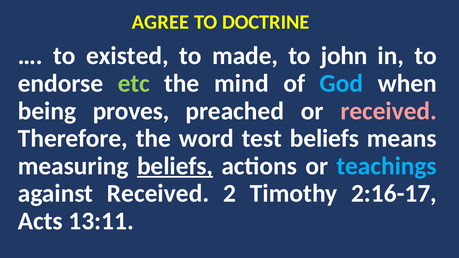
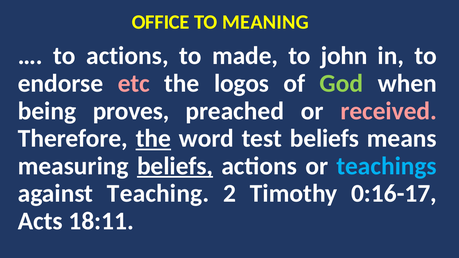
AGREE: AGREE -> OFFICE (161, 22)
DOCTRINE: DOCTRINE -> MEANING (266, 22)
to existed: existed -> actions (127, 56)
etc colour: light green -> pink (134, 83)
mind: mind -> logos (242, 83)
God colour: light blue -> light green (341, 83)
the underline: none -> present (153, 139)
against Received: Received -> Teaching (158, 194)
2:16-17: 2:16-17 -> 0:16-17 (394, 194)
13:11: 13:11 -> 18:11 (101, 221)
